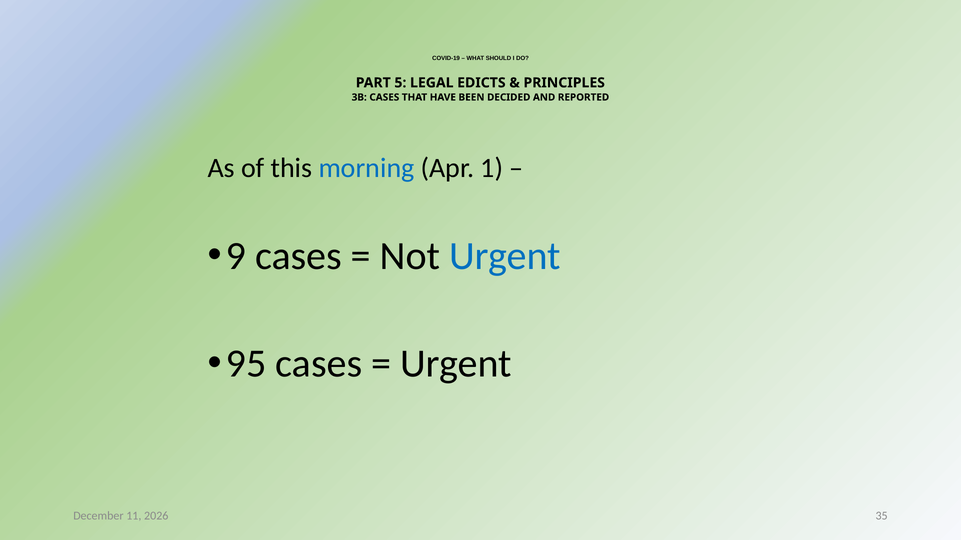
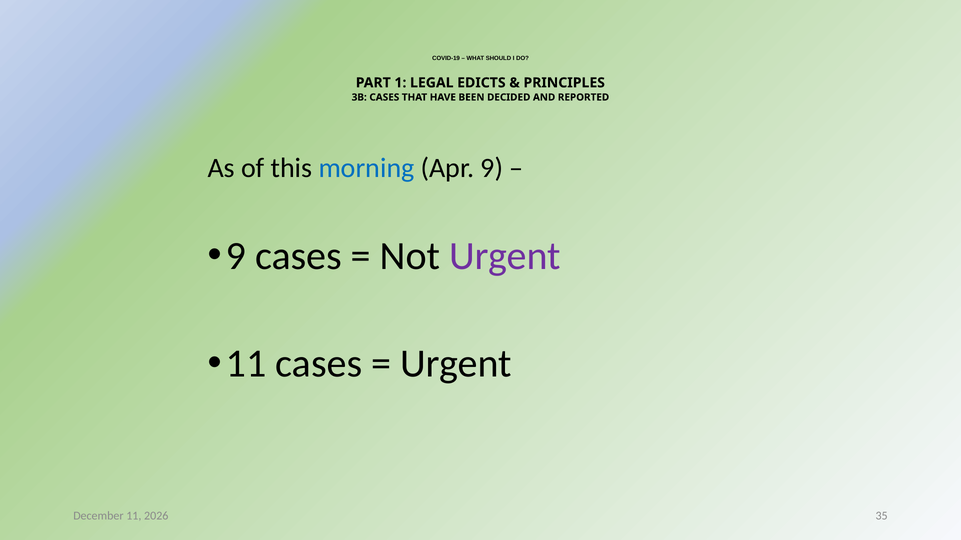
5: 5 -> 1 (400, 83)
Apr 1: 1 -> 9 (492, 168)
Urgent colour: blue -> purple (505, 256)
95: 95 -> 11 (246, 364)
